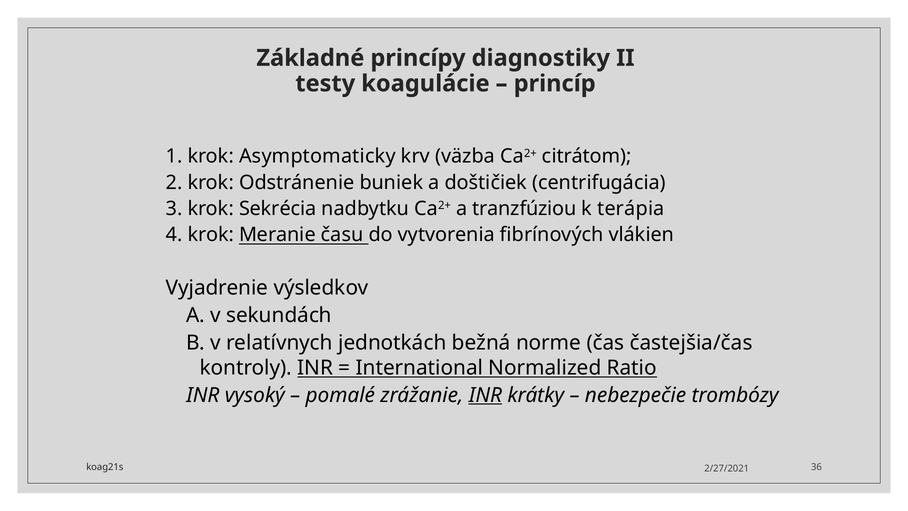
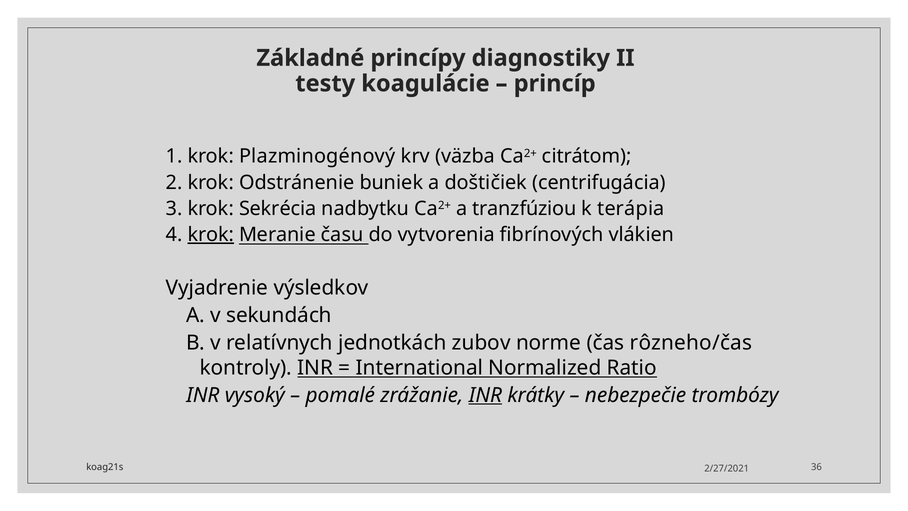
Asymptomaticky: Asymptomaticky -> Plazminogénový (317, 156)
krok underline: none -> present (211, 235)
bežná: bežná -> zubov (481, 343)
častejšia/čas: častejšia/čas -> rôzneho/čas (691, 343)
